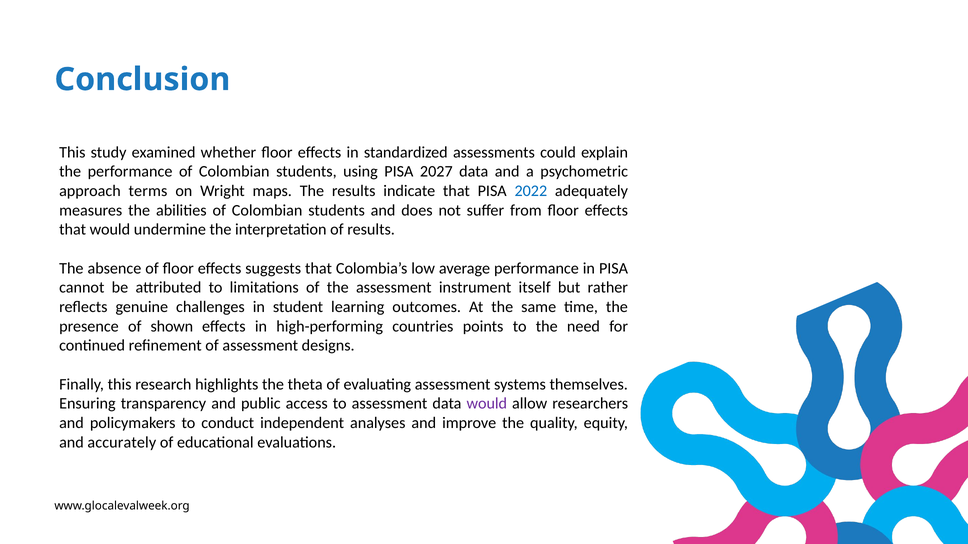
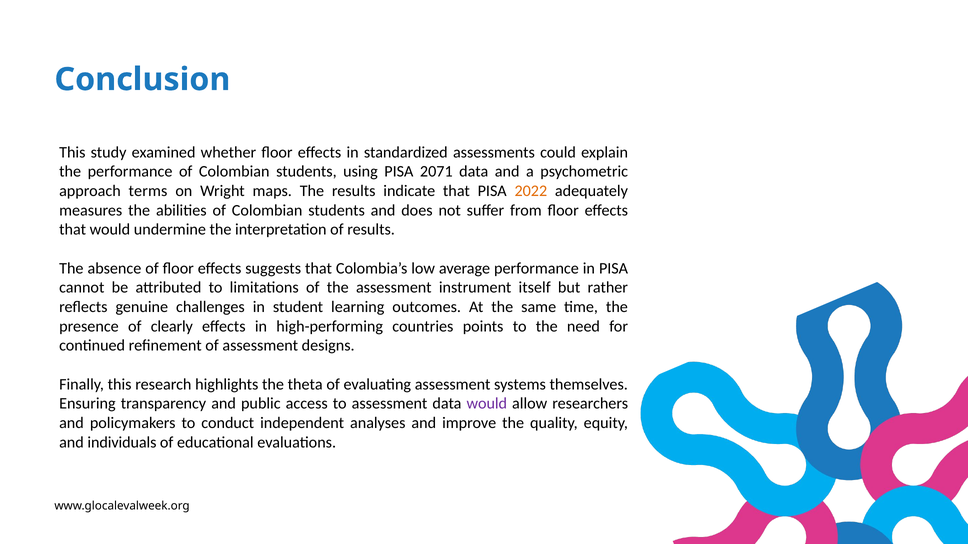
2027: 2027 -> 2071 (436, 172)
2022 colour: blue -> orange (531, 191)
shown: shown -> clearly (172, 327)
accurately: accurately -> individuals (122, 443)
